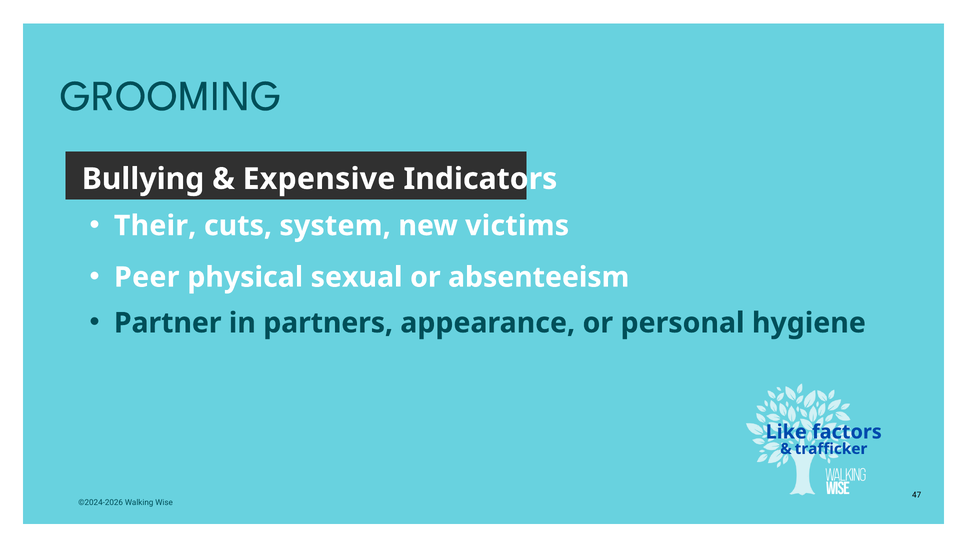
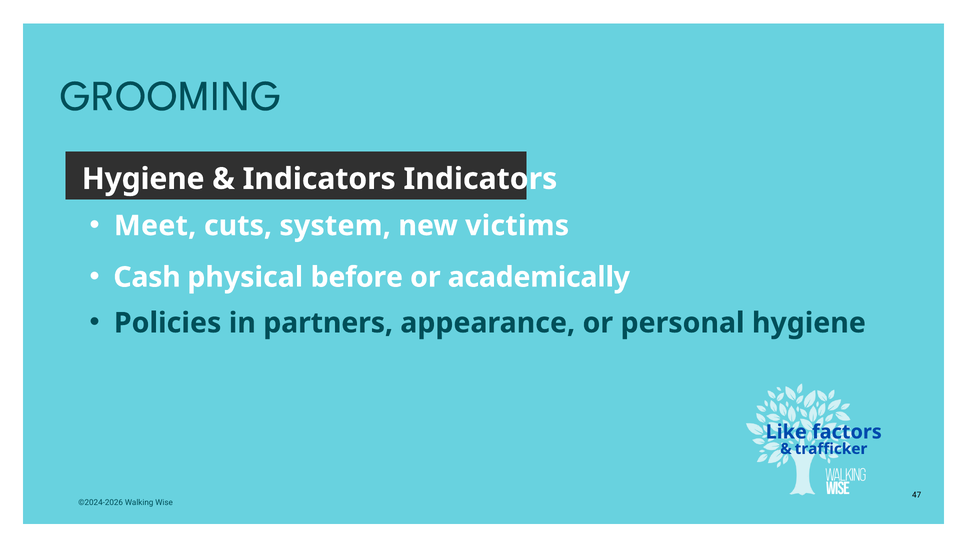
Bullying: Bullying -> Hygiene (143, 179)
Expensive: Expensive -> Indicators (319, 179)
Their: Their -> Meet (155, 226)
Peer: Peer -> Cash (147, 277)
sexual: sexual -> before (357, 277)
absenteeism: absenteeism -> academically (539, 277)
Partner: Partner -> Policies (168, 323)
